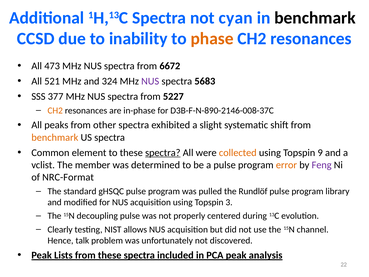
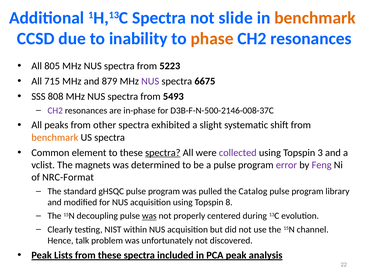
cyan: cyan -> slide (236, 18)
benchmark colour: black -> orange (315, 18)
473: 473 -> 805 (52, 66)
6672: 6672 -> 5223 (170, 66)
521: 521 -> 715 (52, 81)
324: 324 -> 879 (110, 81)
5683: 5683 -> 6675 (205, 81)
377: 377 -> 808 (56, 96)
5227: 5227 -> 5493 (173, 96)
CH2 colour: orange -> purple (55, 110)
D3B-F-N-890-2146-008-37C: D3B-F-N-890-2146-008-37C -> D3B-F-N-500-2146-008-37C (222, 110)
collected colour: orange -> purple (238, 152)
9: 9 -> 3 (320, 152)
member: member -> magnets (93, 165)
error colour: orange -> purple (286, 165)
Rundlӧf: Rundlӧf -> Catalog (253, 191)
3: 3 -> 8 (229, 202)
was underline: none -> present (149, 216)
allows: allows -> within (135, 229)
